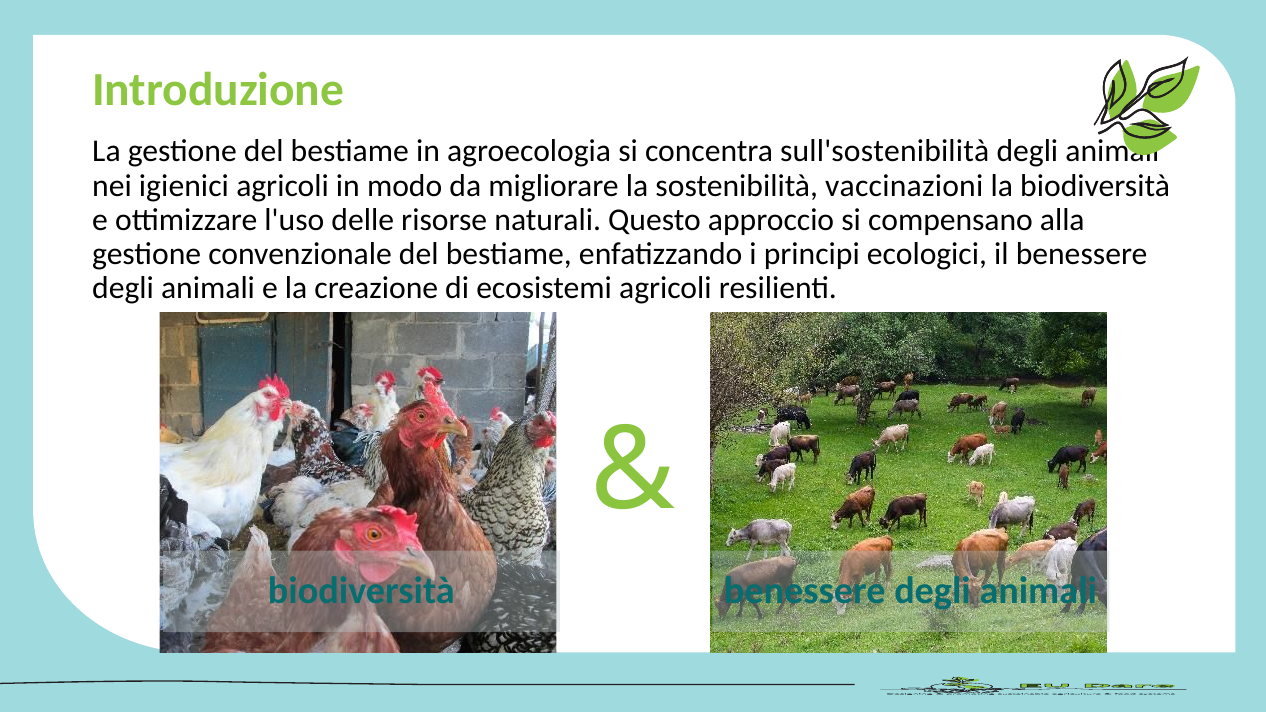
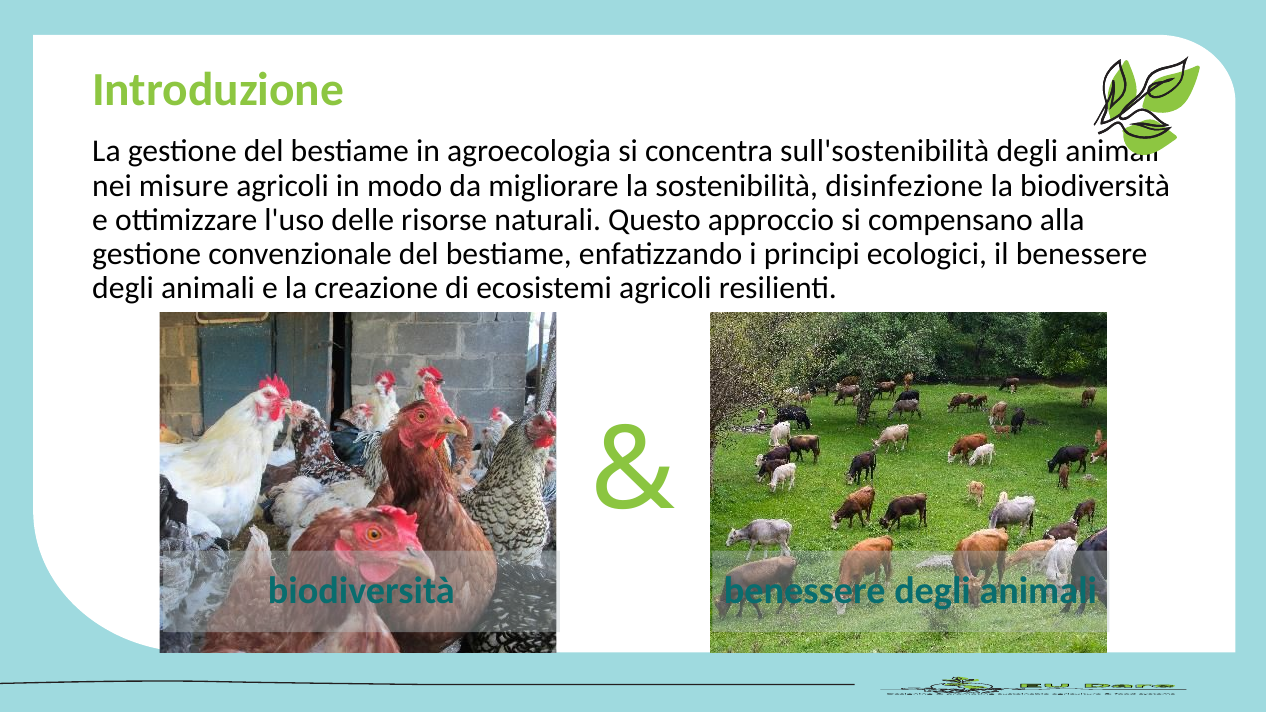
igienici: igienici -> misure (184, 186)
vaccinazioni: vaccinazioni -> disinfezione (904, 186)
